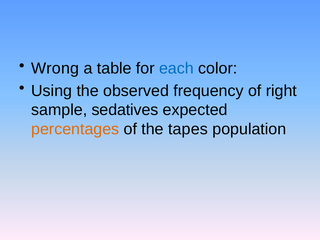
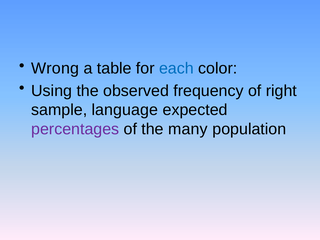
sedatives: sedatives -> language (125, 110)
percentages colour: orange -> purple (75, 129)
tapes: tapes -> many (188, 129)
